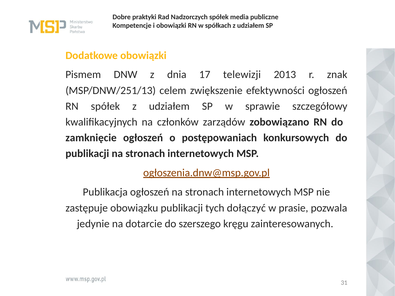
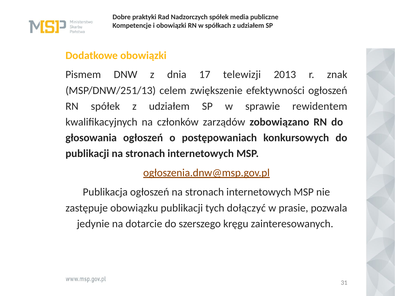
szczegółowy: szczegółowy -> rewidentem (320, 106)
zamknięcie: zamknięcie -> głosowania (91, 138)
